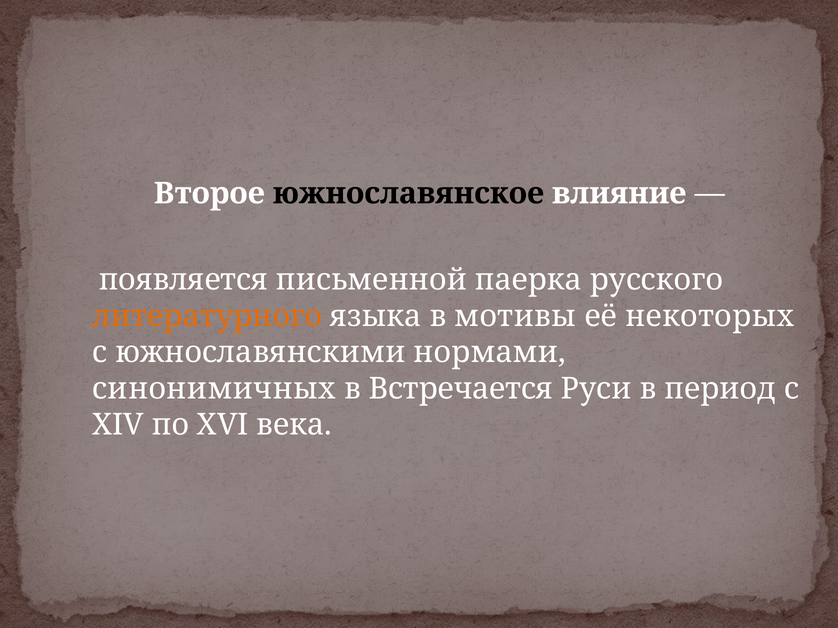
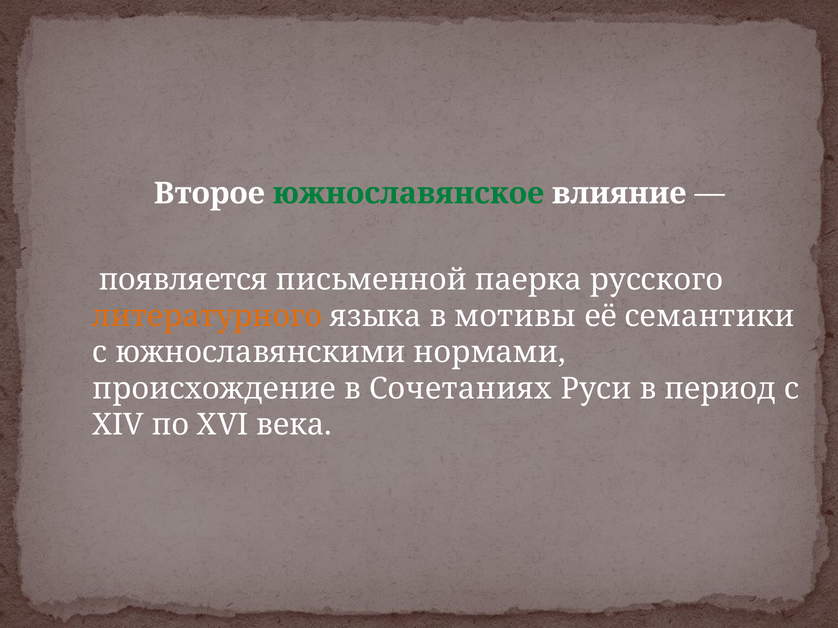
южнославянское colour: black -> green (408, 194)
некоторых: некоторых -> семантики (710, 316)
синонимичных: синонимичных -> происхождение (214, 389)
Встречается: Встречается -> Сочетаниях (461, 389)
